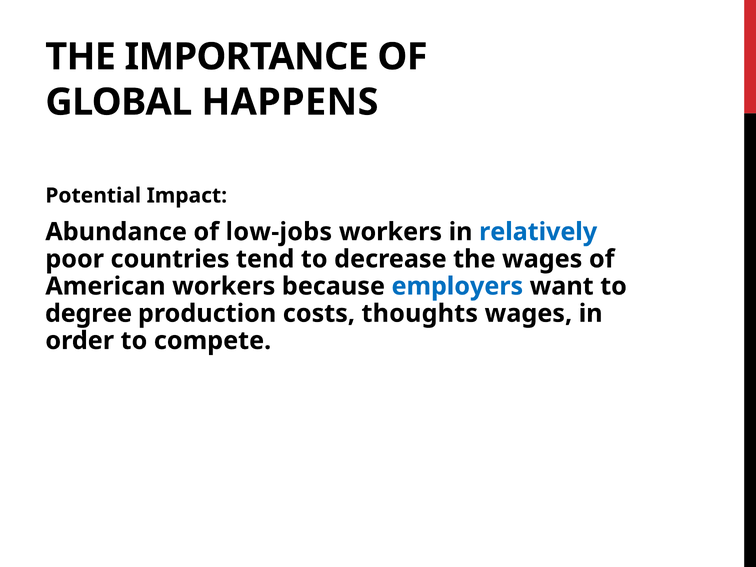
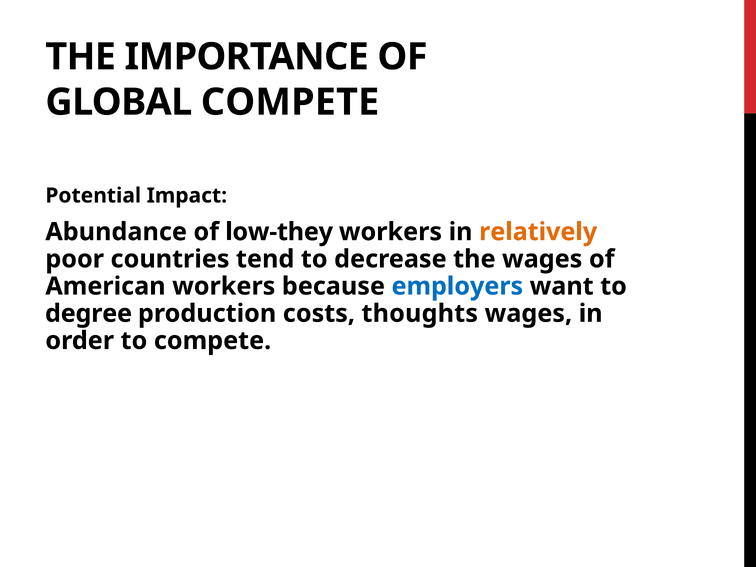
GLOBAL HAPPENS: HAPPENS -> COMPETE (290, 102)
low-jobs: low-jobs -> low-they (279, 232)
relatively colour: blue -> orange (538, 232)
